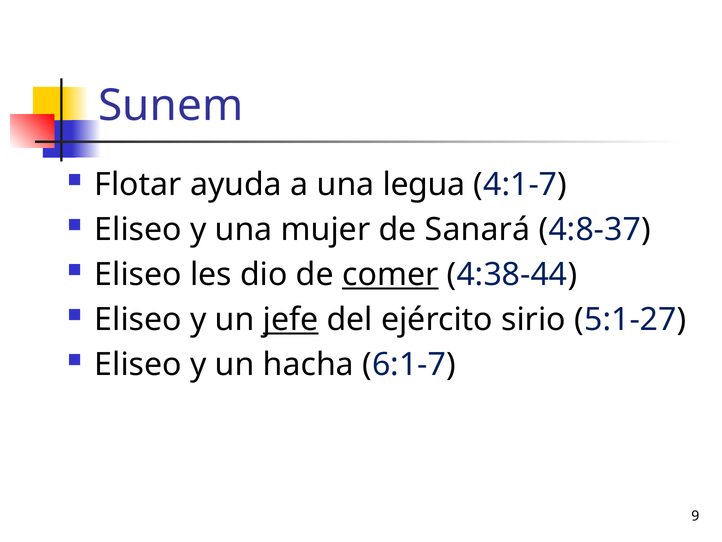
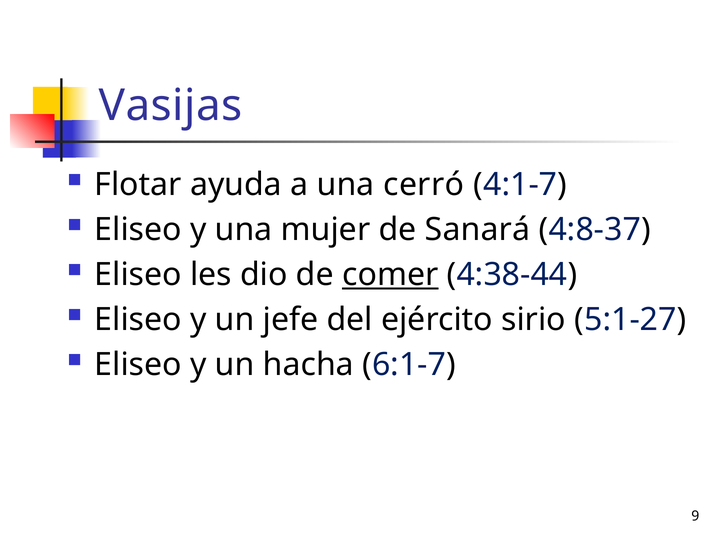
Sunem: Sunem -> Vasijas (171, 105)
legua: legua -> cerró (424, 184)
jefe underline: present -> none (291, 319)
